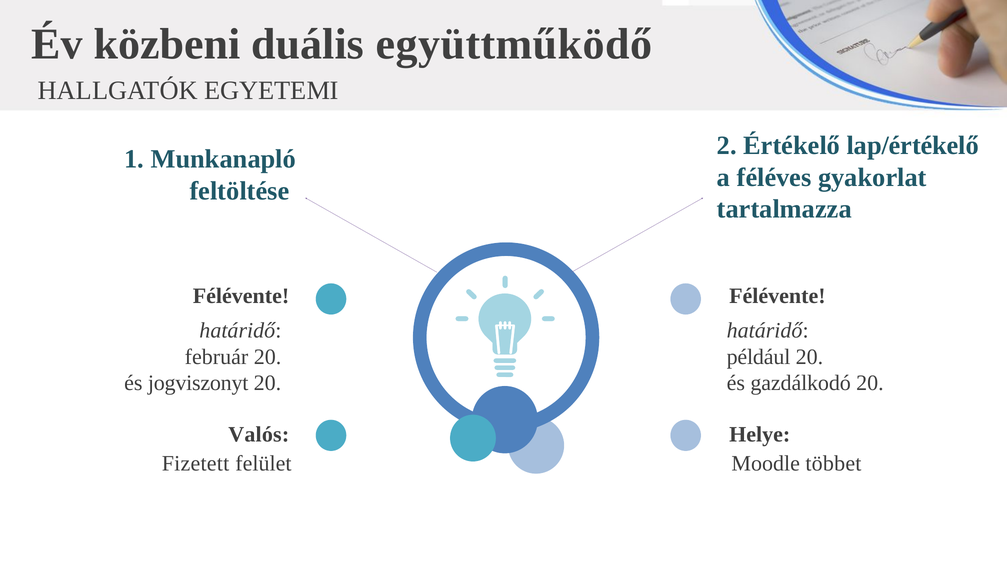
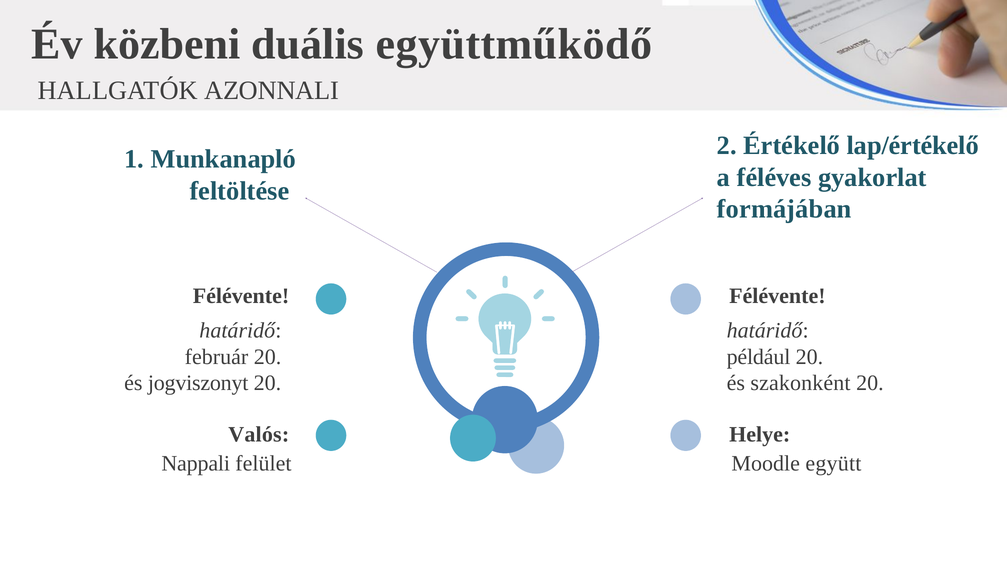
EGYETEMI: EGYETEMI -> AZONNALI (272, 90)
tartalmazza: tartalmazza -> formájában (784, 209)
gazdálkodó: gazdálkodó -> szakonként (801, 384)
Fizetett: Fizetett -> Nappali (196, 464)
többet: többet -> együtt (833, 464)
